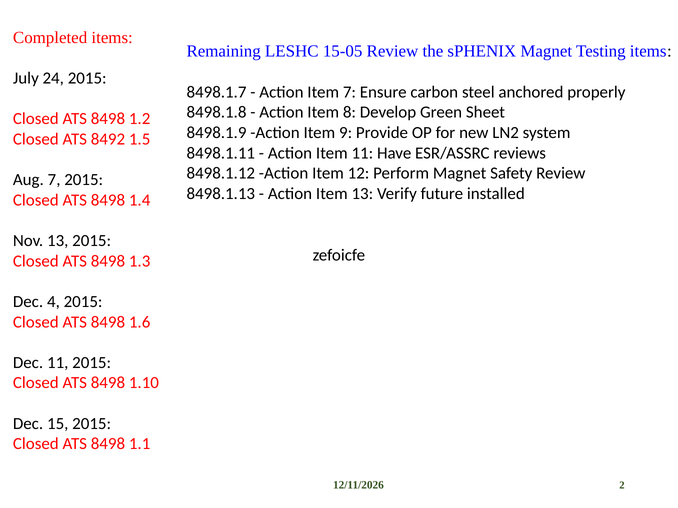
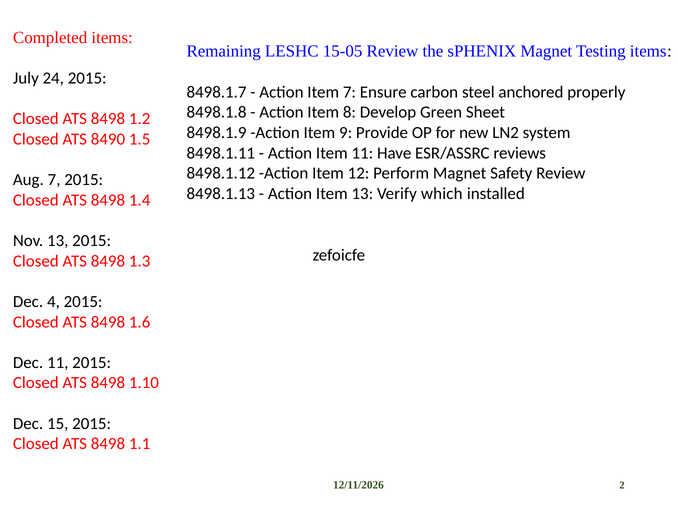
8492: 8492 -> 8490 (108, 139)
future: future -> which (442, 194)
